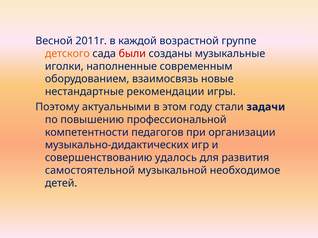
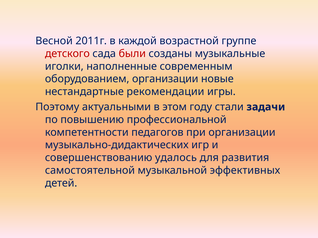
детского colour: orange -> red (67, 54)
оборудованием взаимосвязь: взаимосвязь -> организации (165, 79)
необходимое: необходимое -> эффективных (245, 171)
